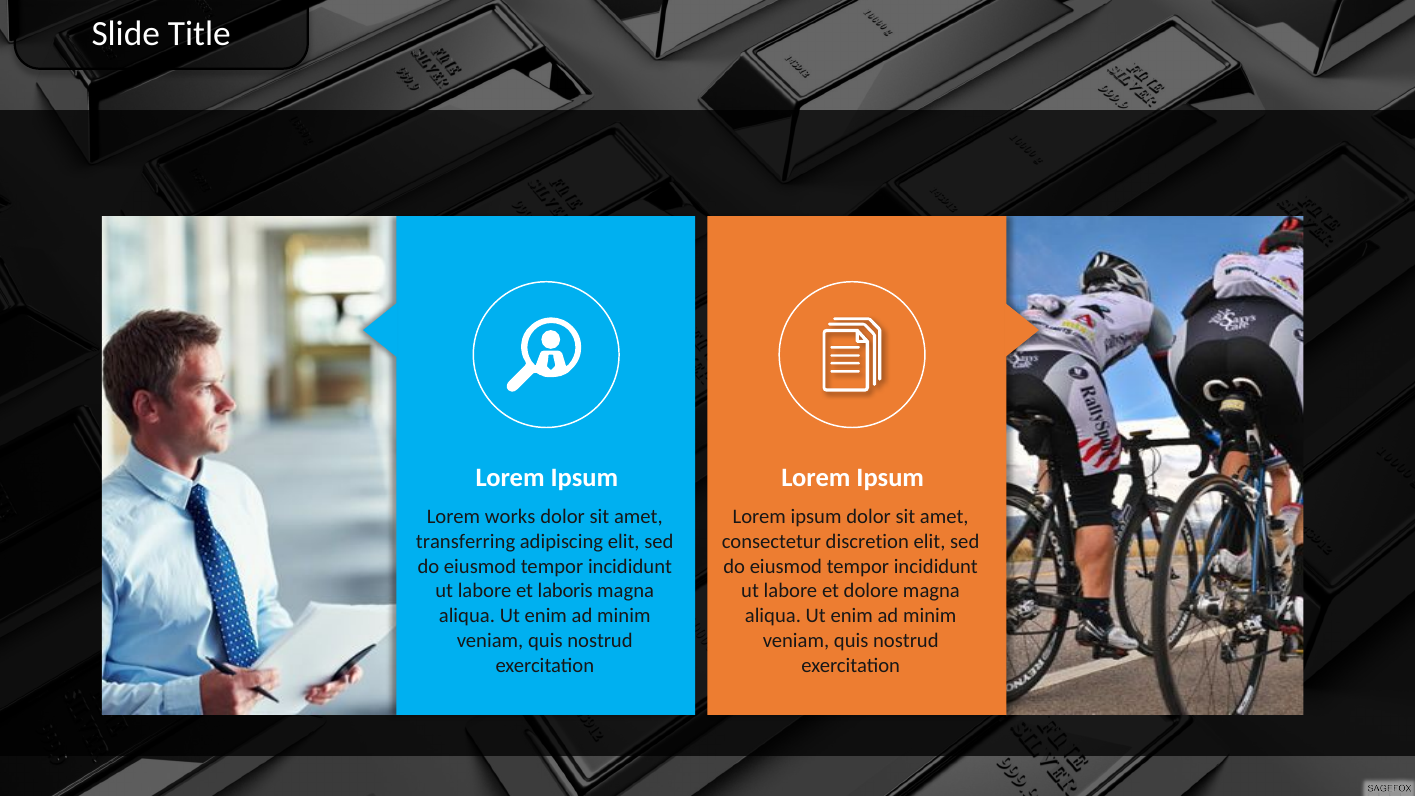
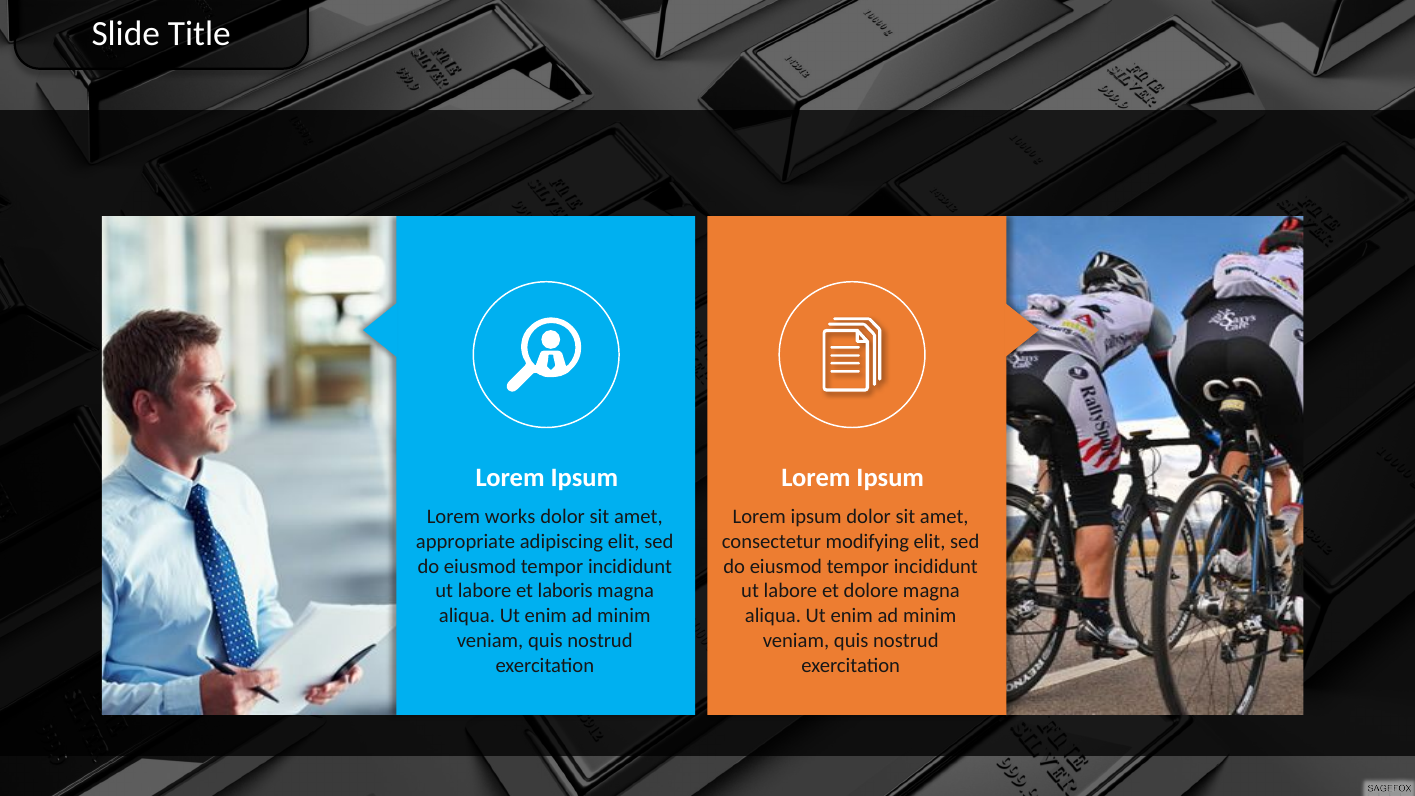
transferring: transferring -> appropriate (466, 541)
discretion: discretion -> modifying (867, 541)
